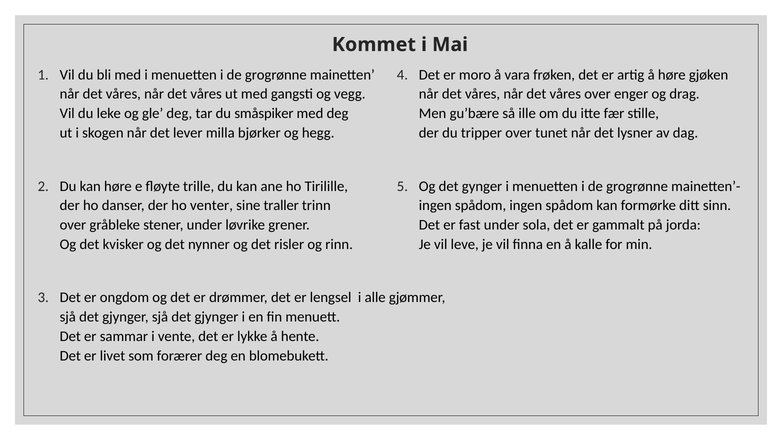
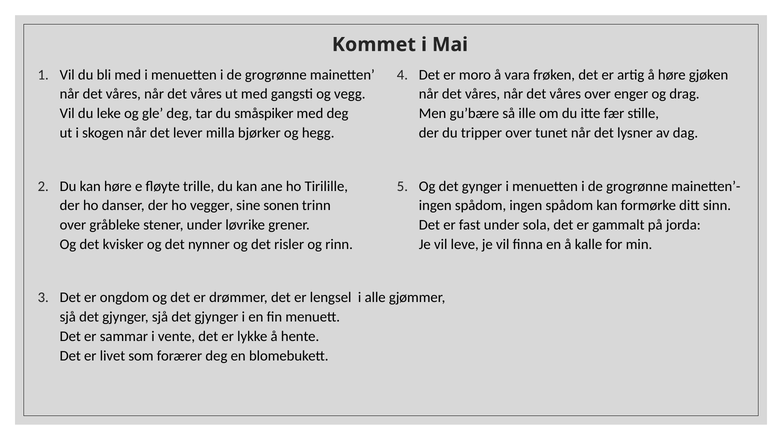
venter: venter -> vegger (212, 205)
traller: traller -> sonen (281, 205)
